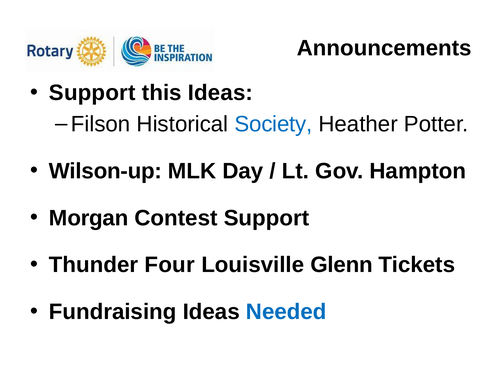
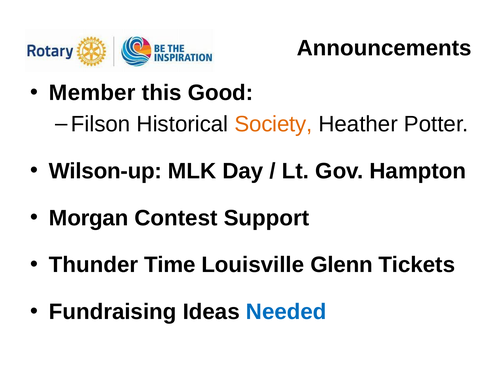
Support: Support -> Member (92, 93)
this Ideas: Ideas -> Good (221, 93)
Society colour: blue -> orange (273, 124)
Four: Four -> Time (170, 265)
